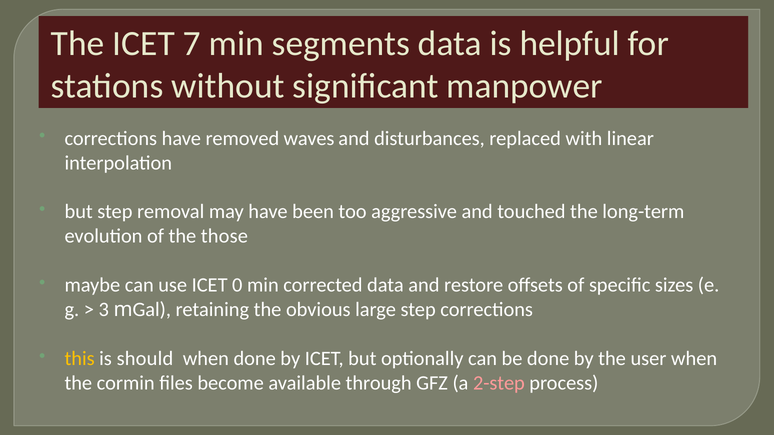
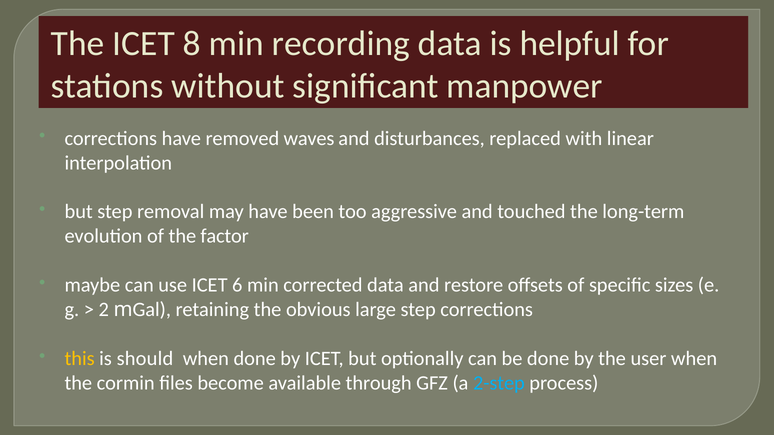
7: 7 -> 8 (192, 44)
segments: segments -> recording (341, 44)
those: those -> factor (225, 236)
0: 0 -> 6 (237, 285)
3: 3 -> 2 (104, 310)
2-step colour: pink -> light blue (499, 383)
